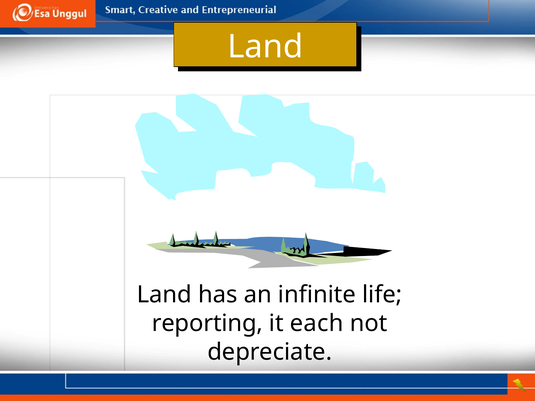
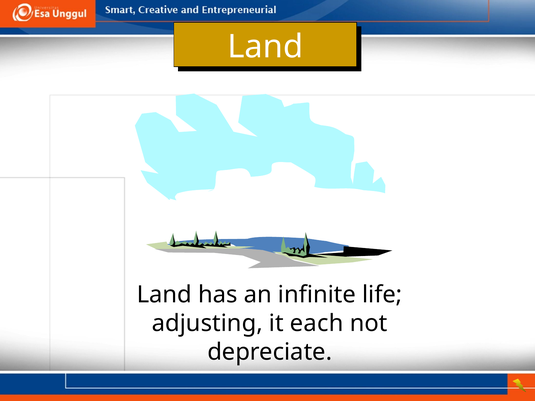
reporting: reporting -> adjusting (207, 324)
